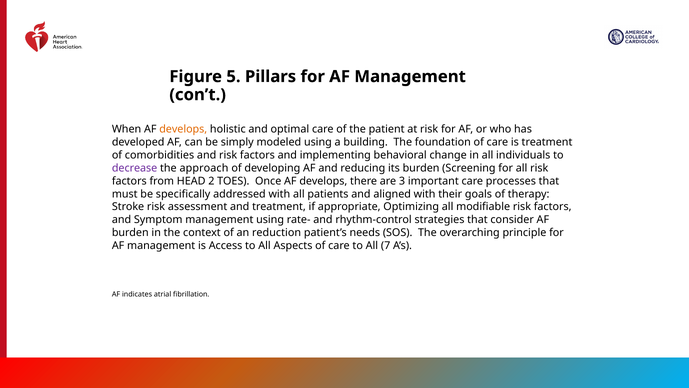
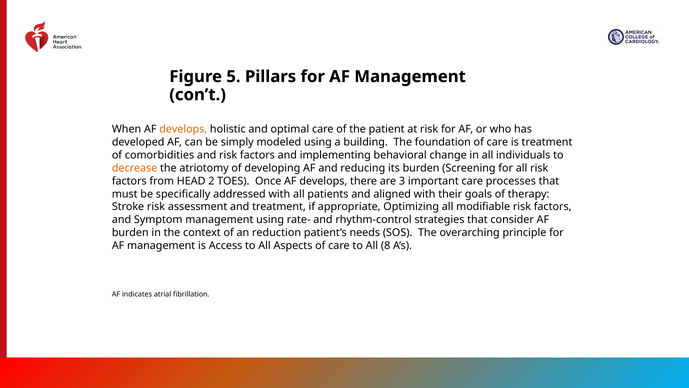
decrease colour: purple -> orange (135, 168)
approach: approach -> atriotomy (204, 168)
7: 7 -> 8 (386, 245)
